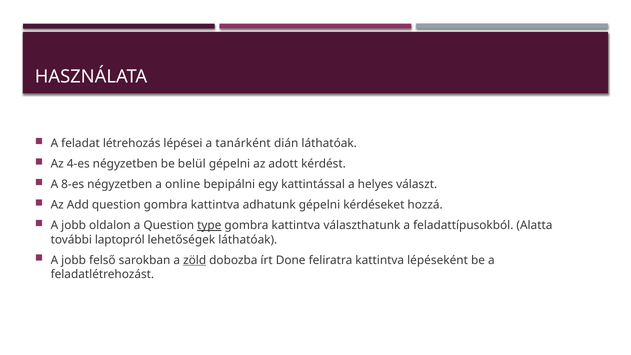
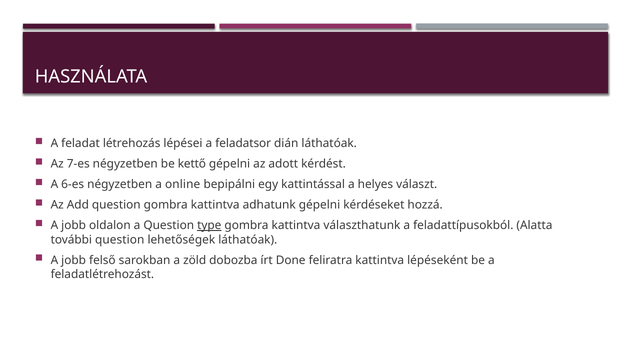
tanárként: tanárként -> feladatsor (243, 143)
4-es: 4-es -> 7-es (78, 164)
belül: belül -> kettő (192, 164)
8-es: 8-es -> 6-es (73, 184)
további laptopról: laptopról -> question (120, 240)
zöld underline: present -> none (195, 260)
